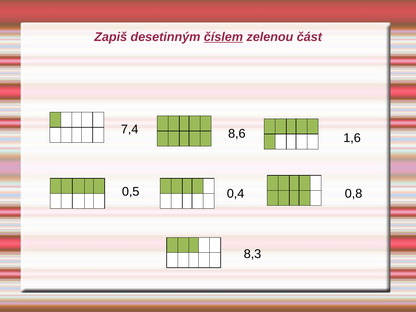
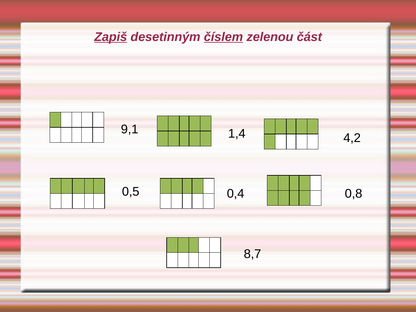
Zapiš underline: none -> present (111, 37)
7,4: 7,4 -> 9,1 (130, 129)
8,6: 8,6 -> 1,4 (237, 134)
1,6: 1,6 -> 4,2 (352, 138)
8,3: 8,3 -> 8,7 (252, 254)
